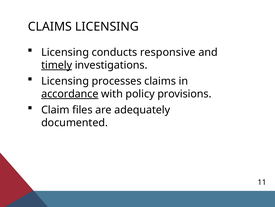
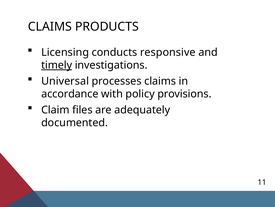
CLAIMS LICENSING: LICENSING -> PRODUCTS (107, 27)
Licensing: Licensing -> Universal (65, 81)
accordance underline: present -> none (70, 94)
